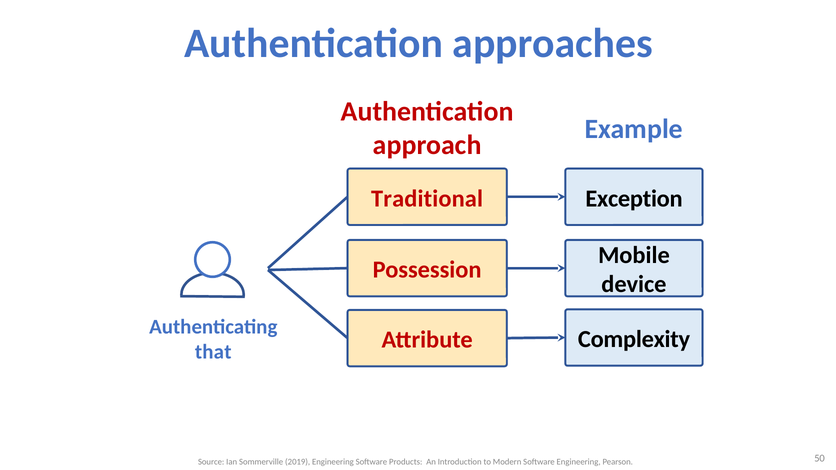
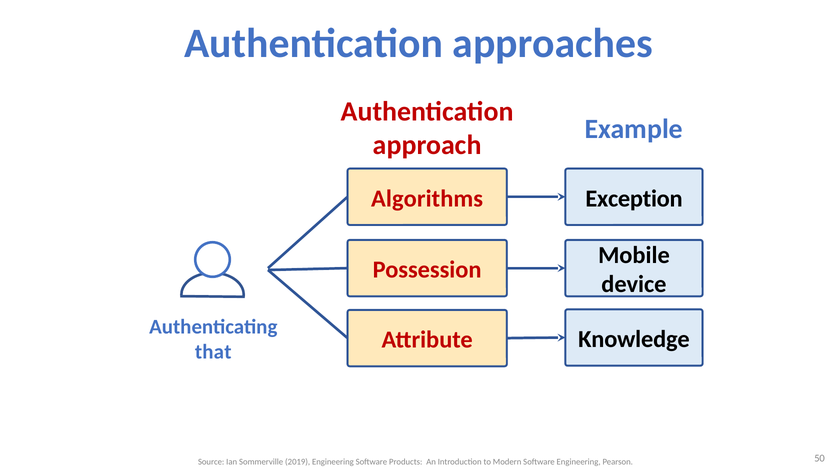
Traditional: Traditional -> Algorithms (427, 199)
Complexity: Complexity -> Knowledge (634, 339)
